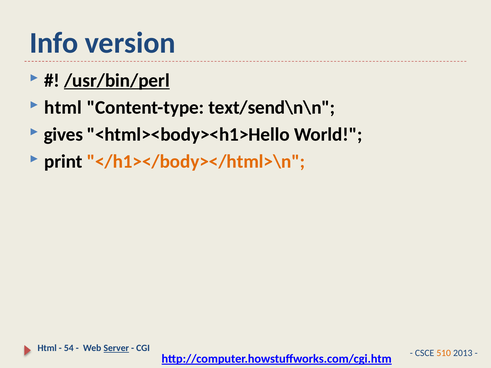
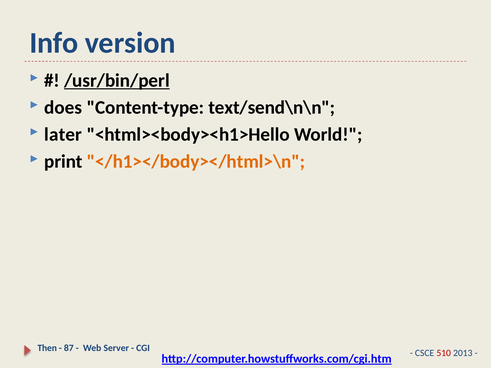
html: html -> does (63, 108)
gives: gives -> later (63, 135)
Html: Html -> Then (47, 348)
54: 54 -> 87 (69, 348)
Server underline: present -> none (116, 348)
510 colour: orange -> red (444, 353)
